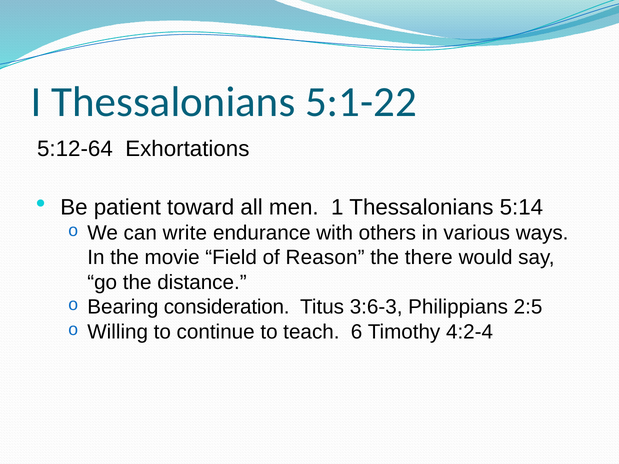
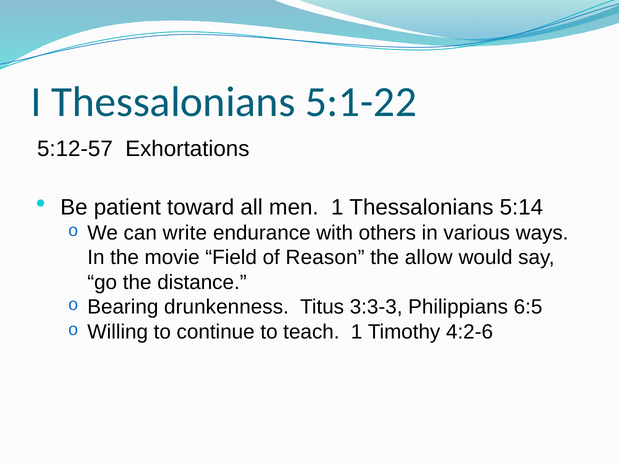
5:12-64: 5:12-64 -> 5:12-57 (75, 149)
there: there -> allow (429, 258)
consideration: consideration -> drunkenness (226, 307)
3:6-3: 3:6-3 -> 3:3-3 (376, 307)
2:5: 2:5 -> 6:5 (528, 307)
teach 6: 6 -> 1 (357, 332)
4:2-4: 4:2-4 -> 4:2-6 (470, 332)
